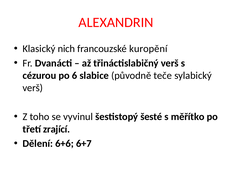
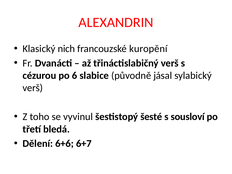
teče: teče -> jásal (163, 75)
měřítko: měřítko -> sousloví (188, 117)
zrající: zrající -> bledá (57, 129)
